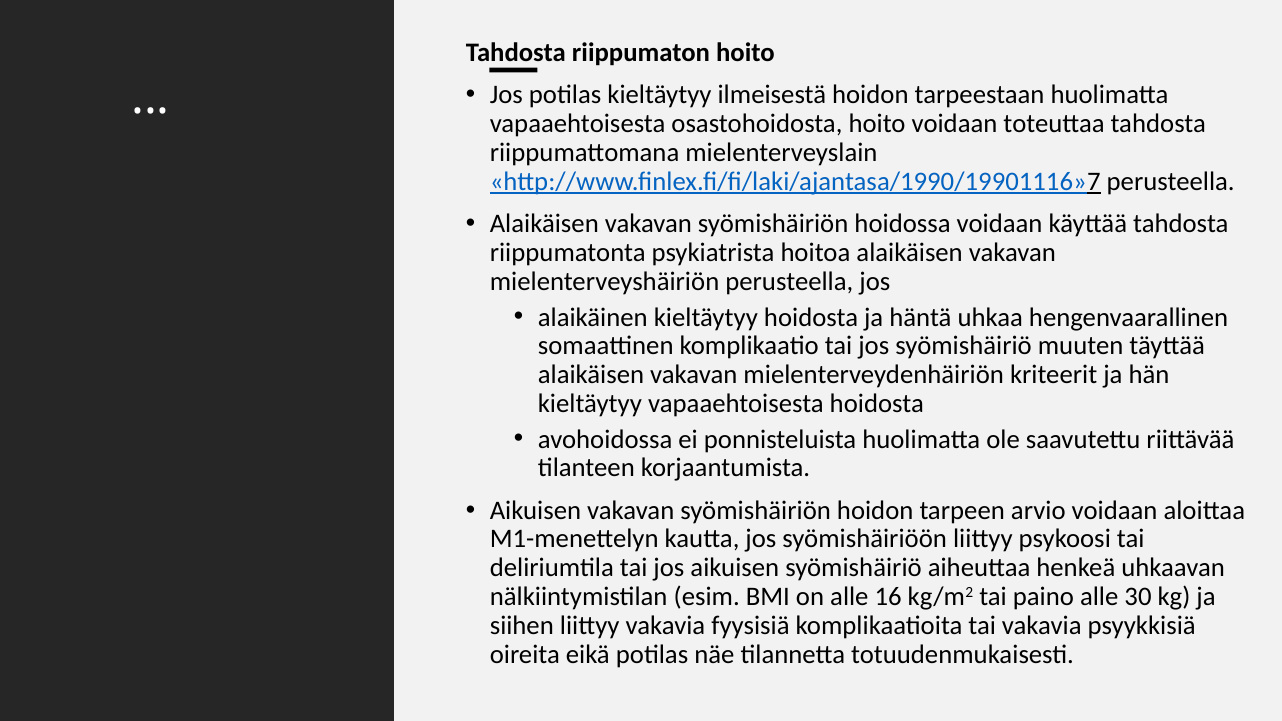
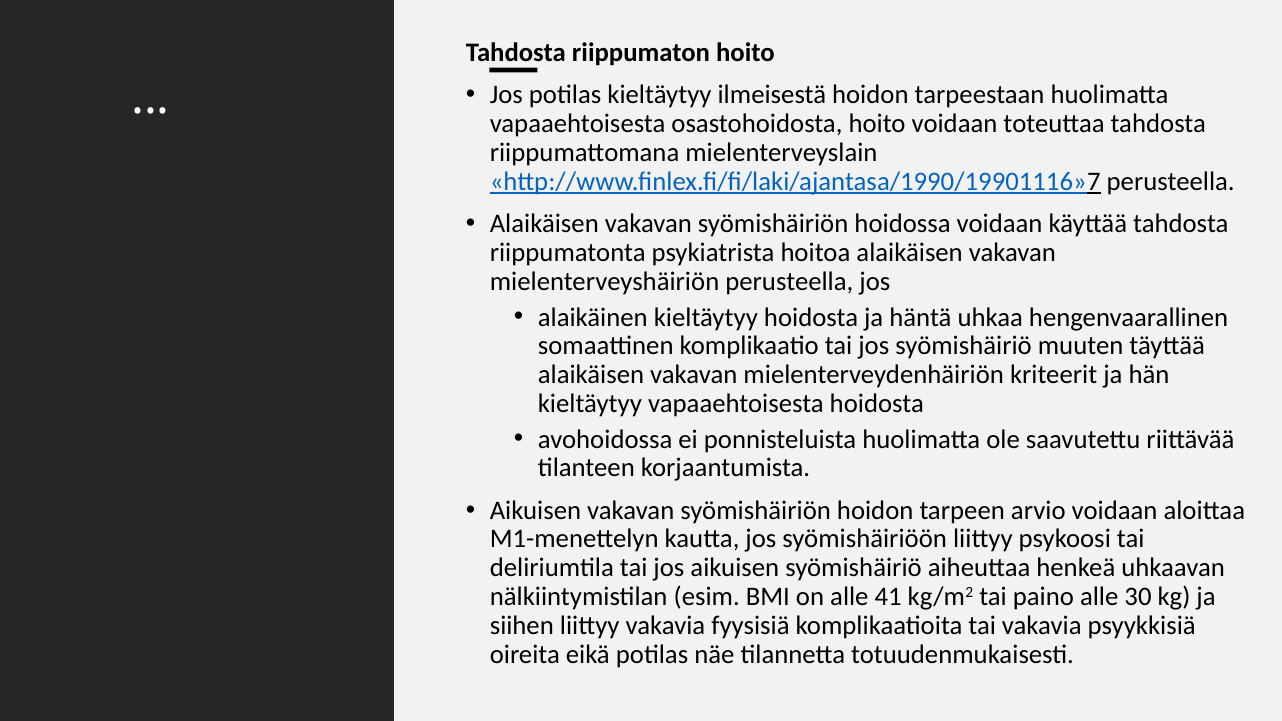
16: 16 -> 41 (888, 597)
